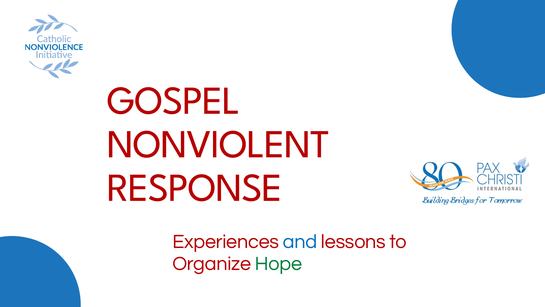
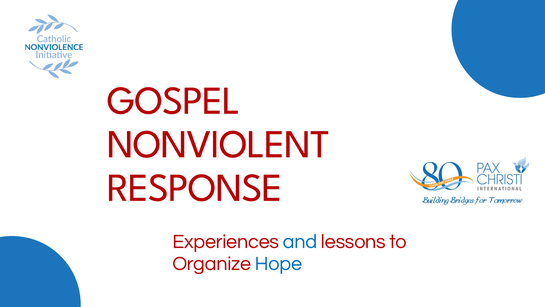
Hope colour: green -> blue (279, 263)
